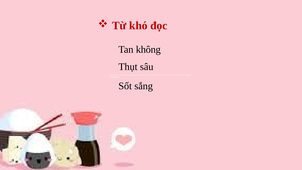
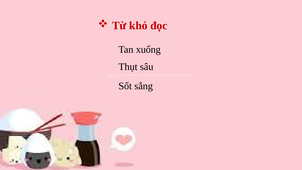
không: không -> xuống (148, 50)
